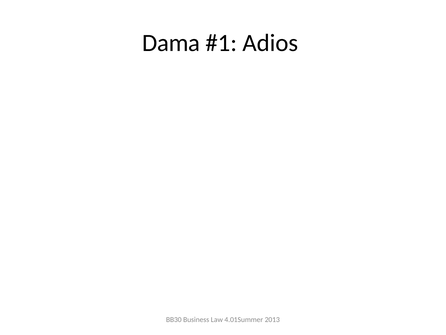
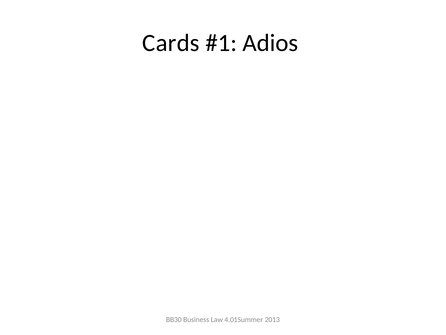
Dama: Dama -> Cards (171, 43)
